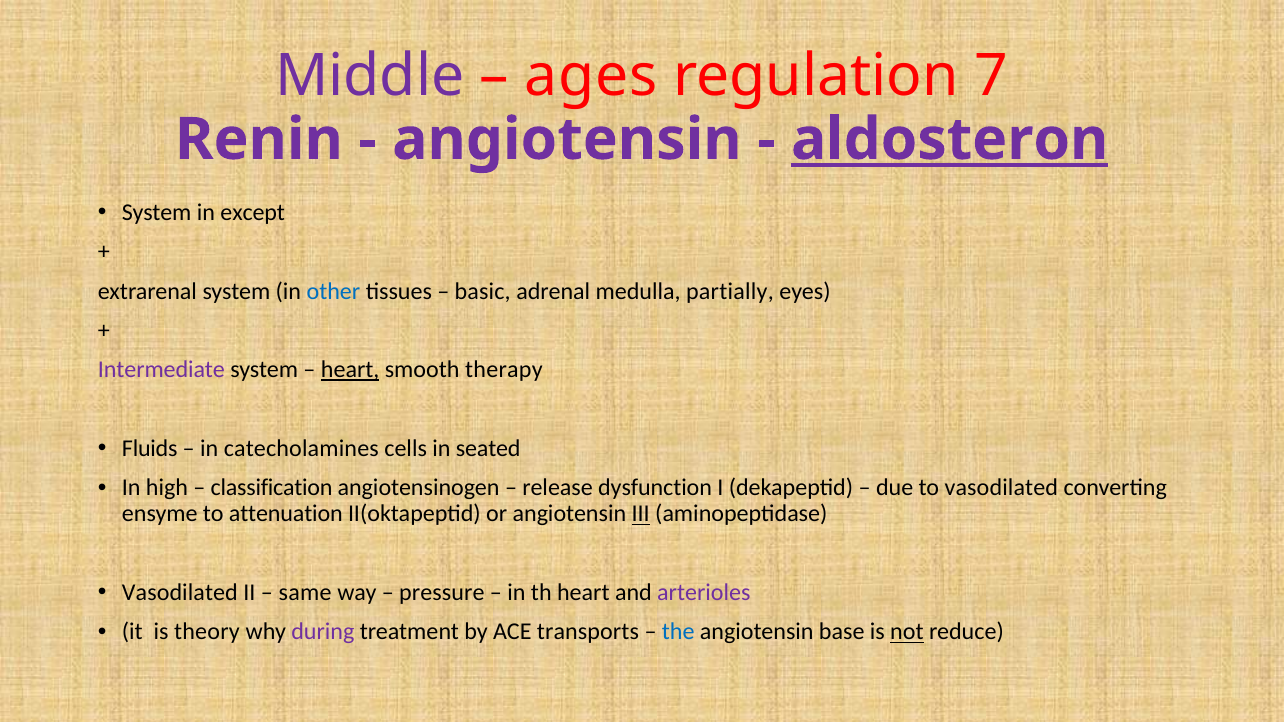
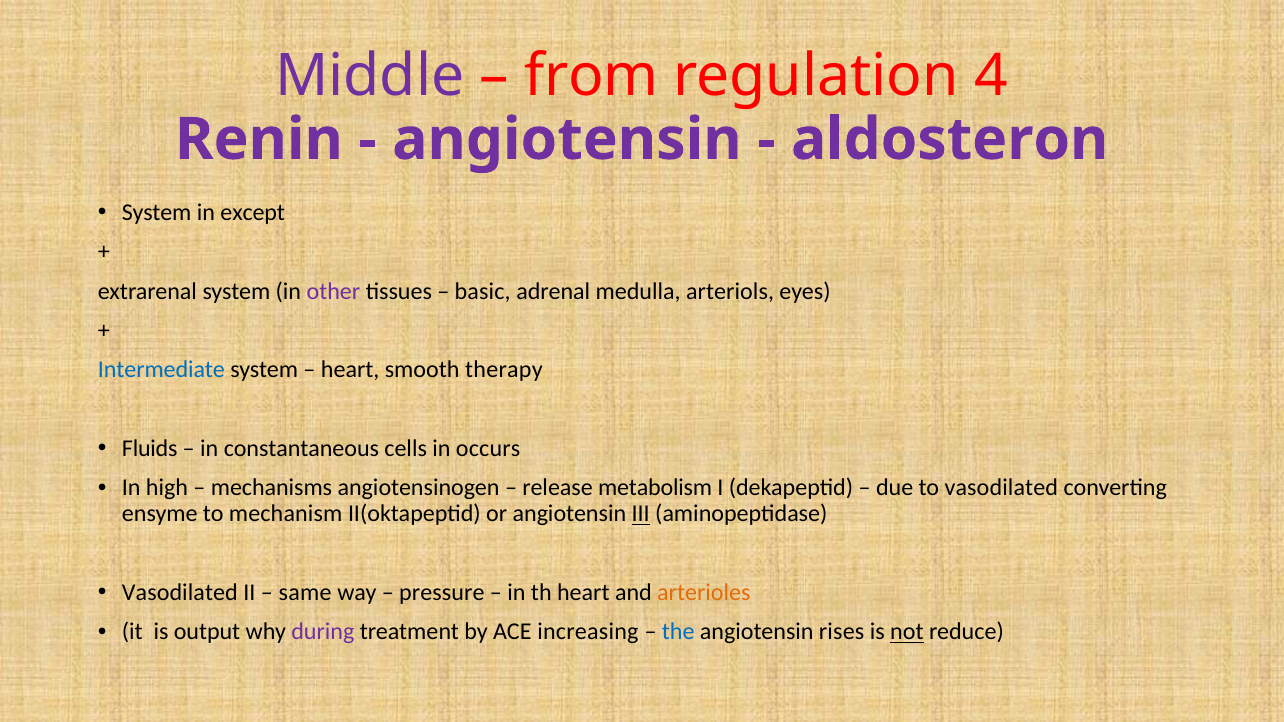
ages: ages -> from (592, 76)
7: 7 -> 4 (991, 76)
aldosteron underline: present -> none (950, 140)
other colour: blue -> purple (333, 291)
partially: partially -> arteriols (730, 291)
Intermediate colour: purple -> blue (161, 370)
heart underline: present -> none (350, 370)
catecholamines: catecholamines -> constantaneous (301, 449)
seated: seated -> occurs (488, 449)
classification: classification -> mechanisms (272, 488)
dysfunction: dysfunction -> metabolism (655, 488)
attenuation: attenuation -> mechanism (286, 514)
arterioles colour: purple -> orange (704, 593)
theory: theory -> output (207, 632)
transports: transports -> increasing (588, 632)
base: base -> rises (842, 632)
